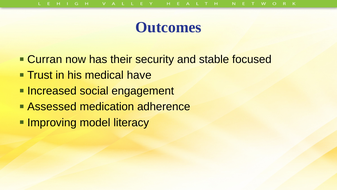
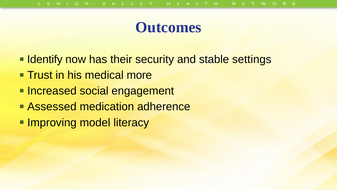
Curran: Curran -> Identify (45, 59)
focused: focused -> settings (252, 59)
have: have -> more (139, 75)
